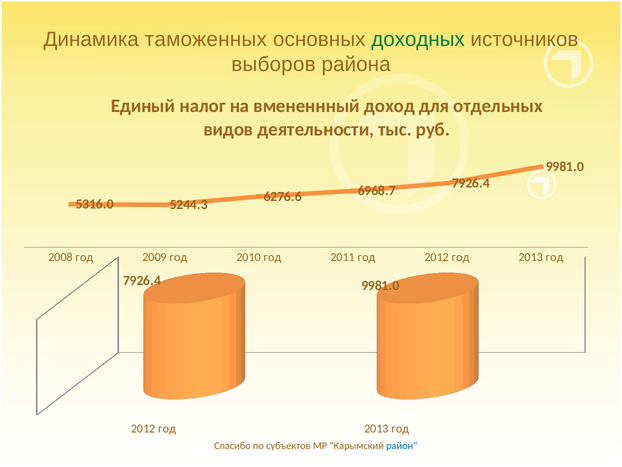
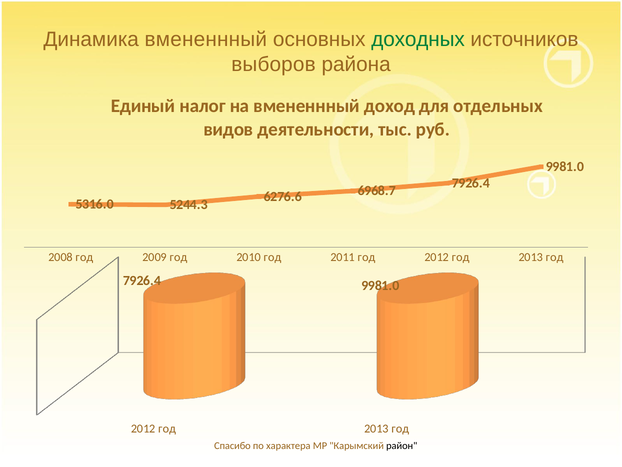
Динамика таможенных: таможенных -> вмененнный (206, 40)
субъектов: субъектов -> характера (288, 445)
район colour: blue -> black (402, 445)
